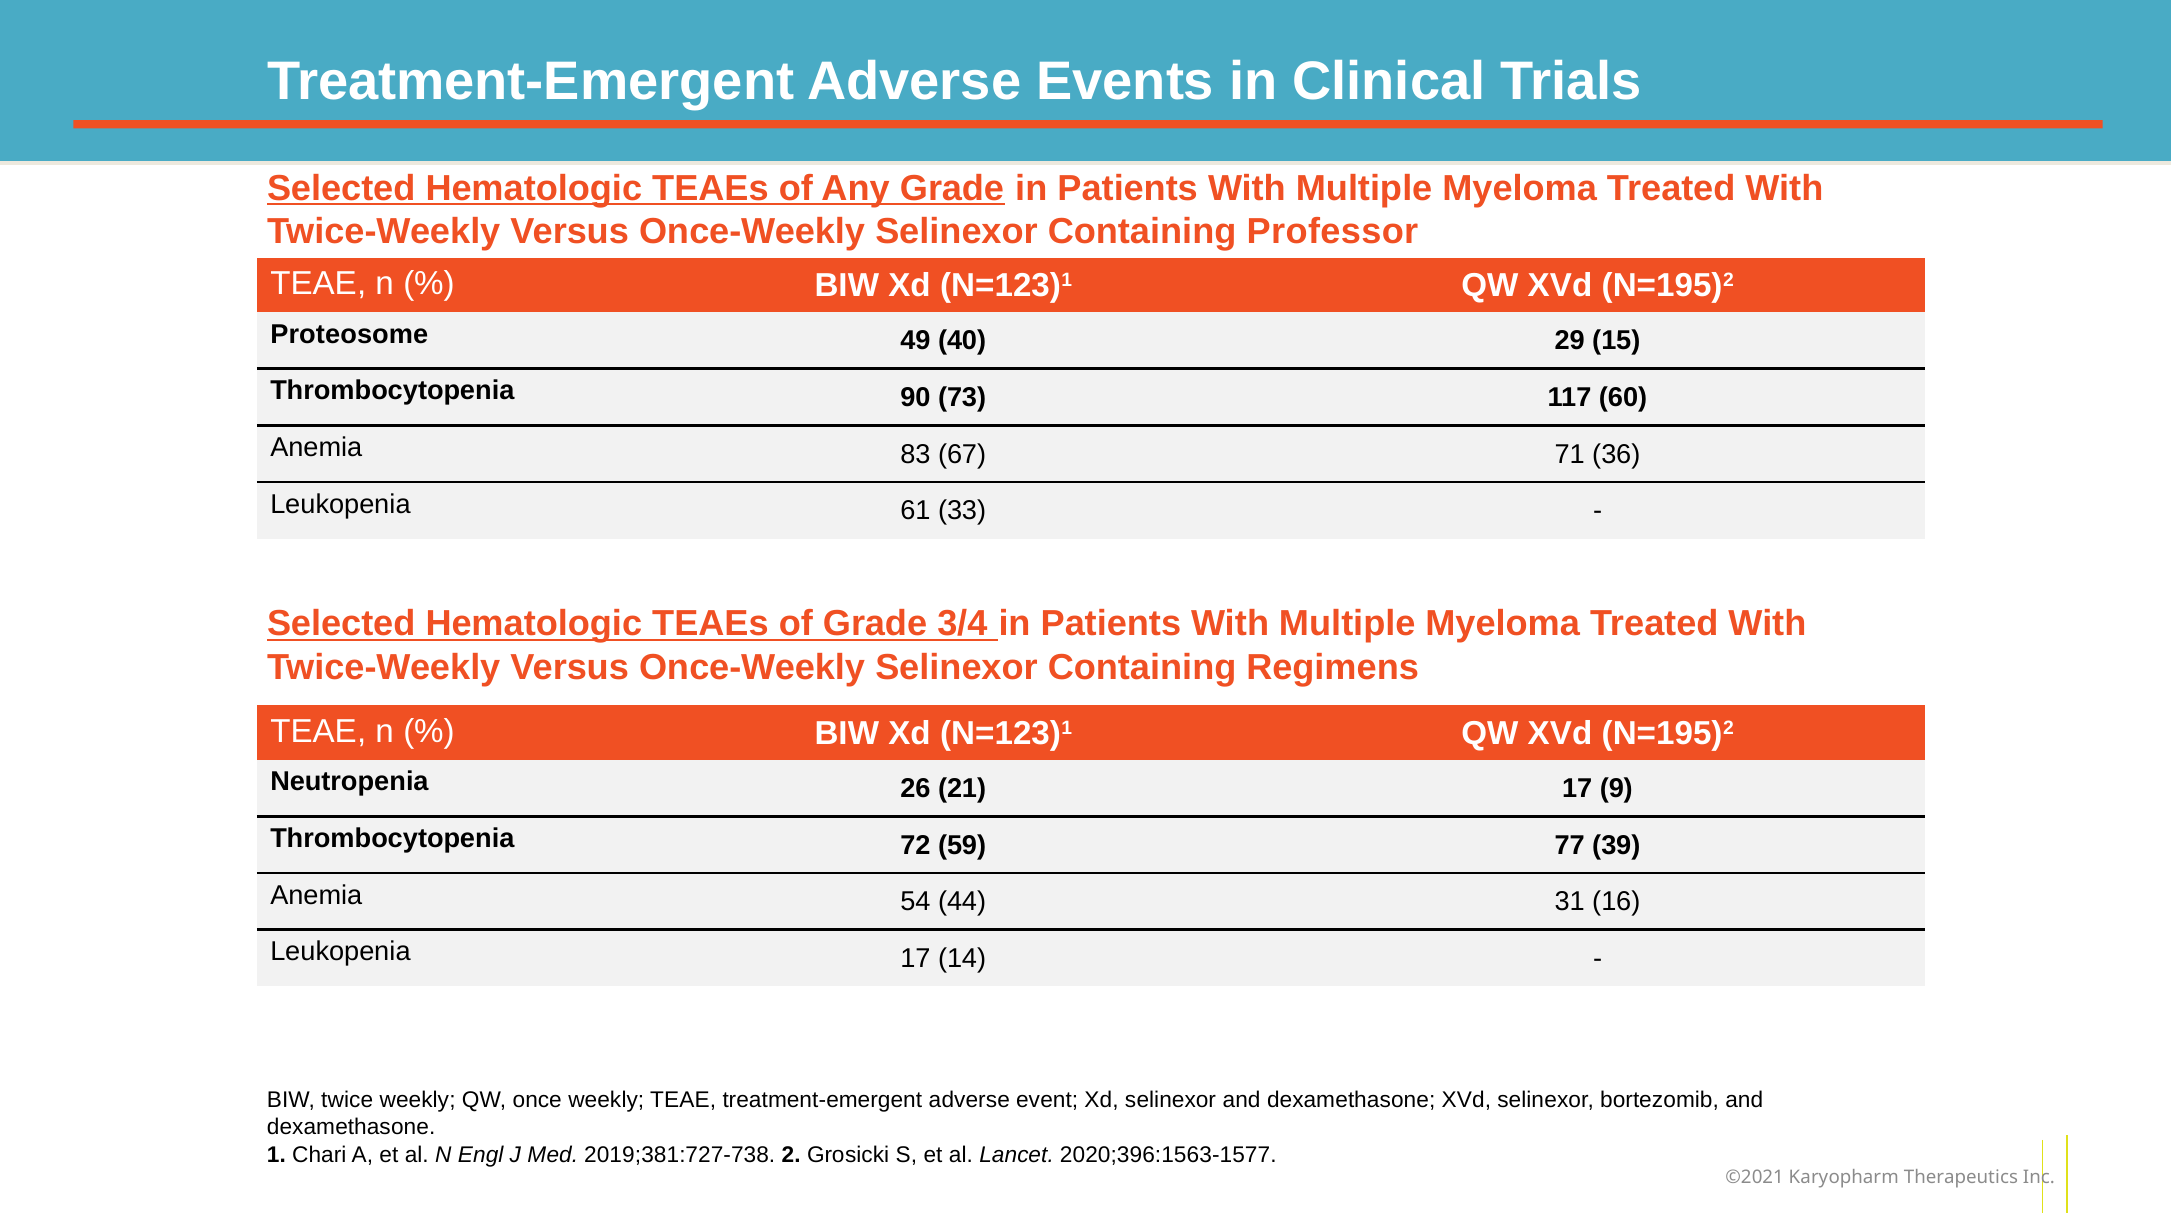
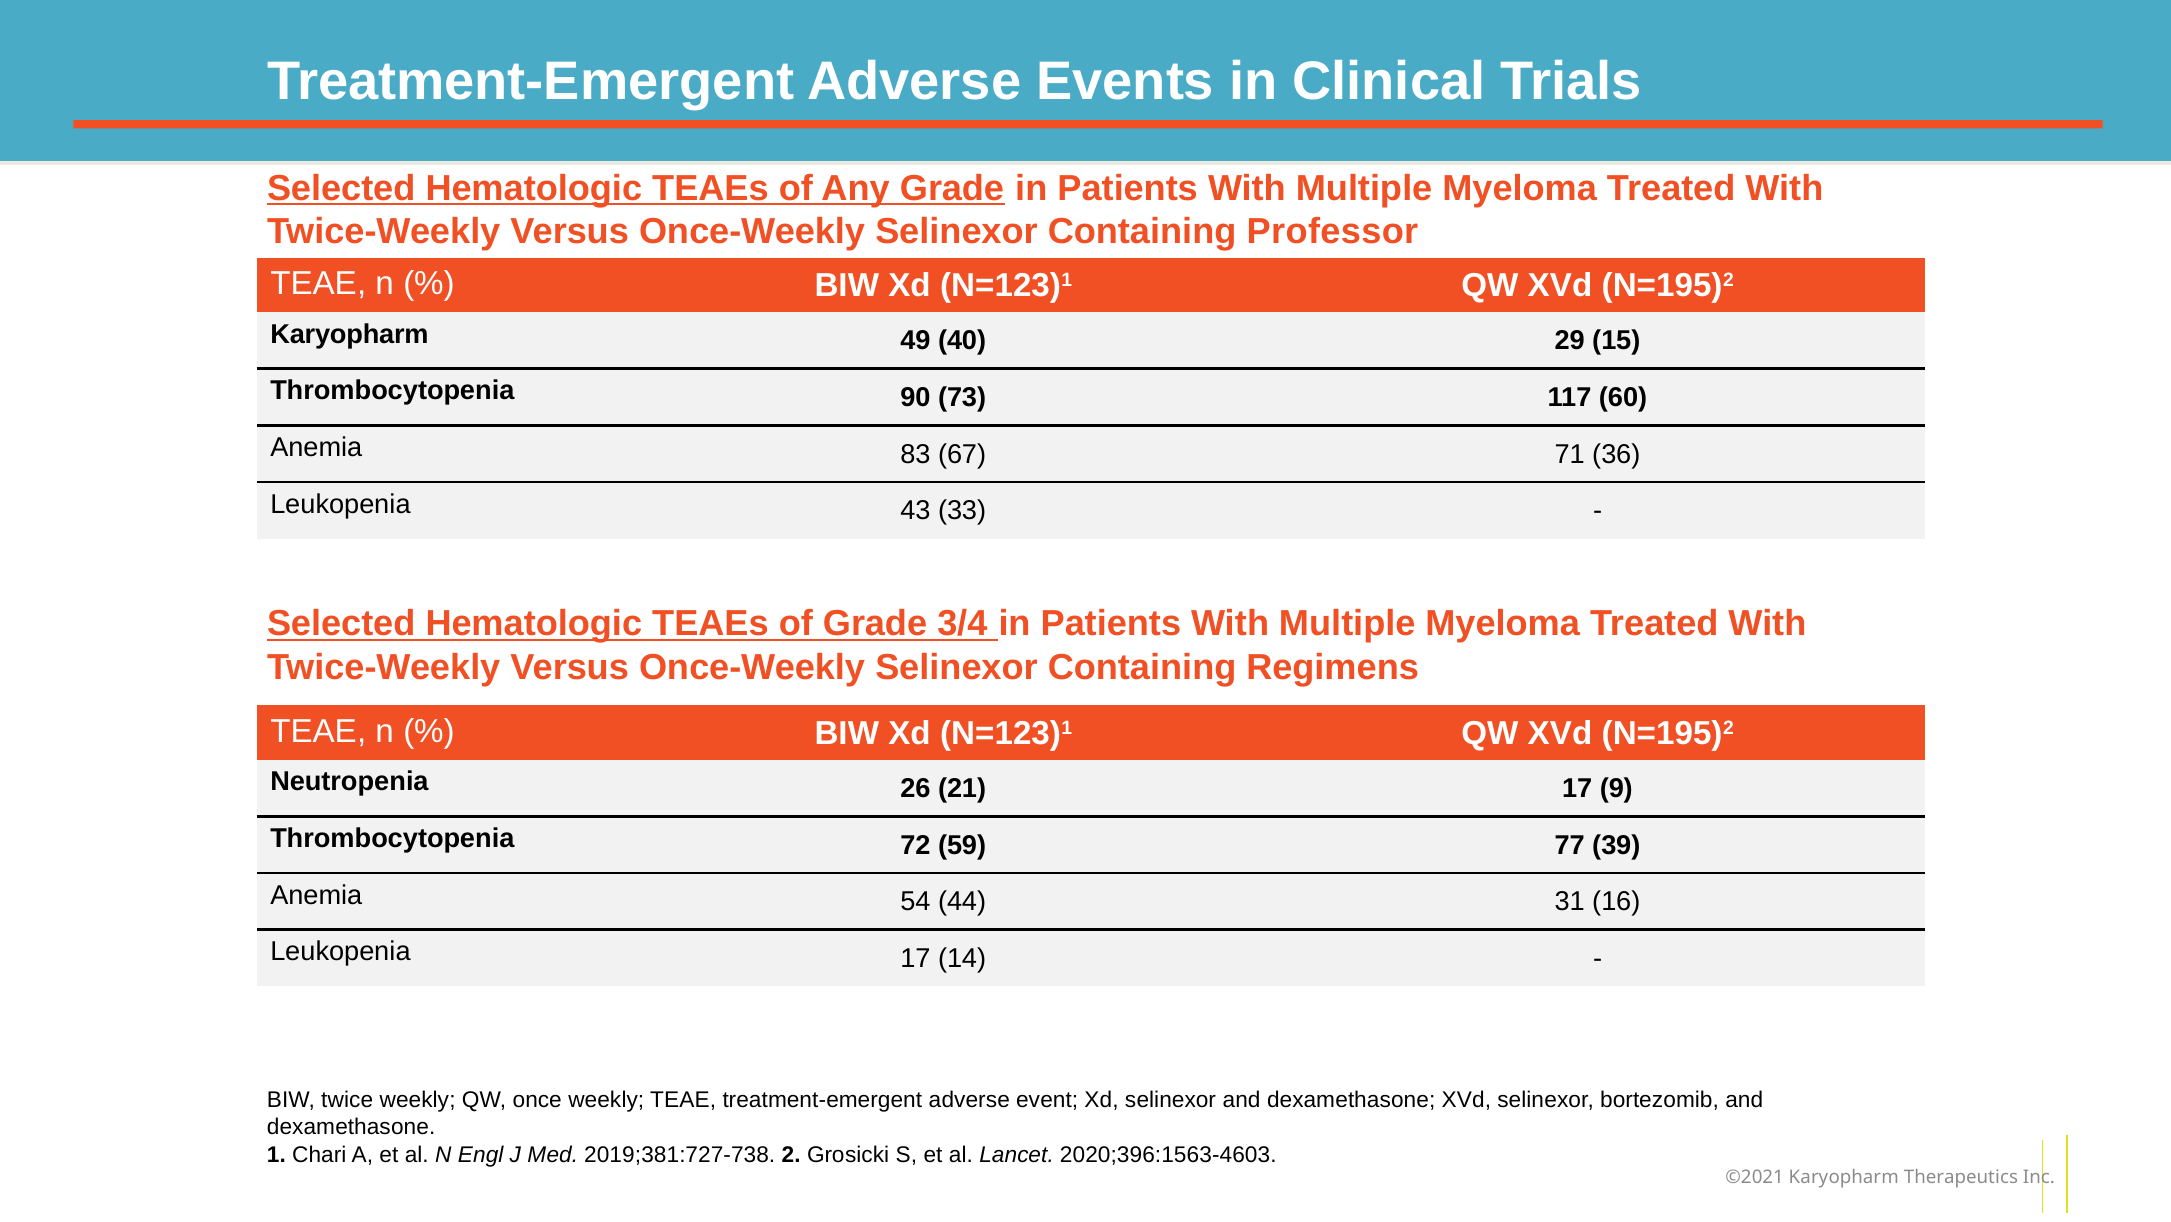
Proteosome: Proteosome -> Karyopharm (349, 334)
61: 61 -> 43 (916, 511)
2020;396:1563-1577: 2020;396:1563-1577 -> 2020;396:1563-4603 (1168, 1155)
